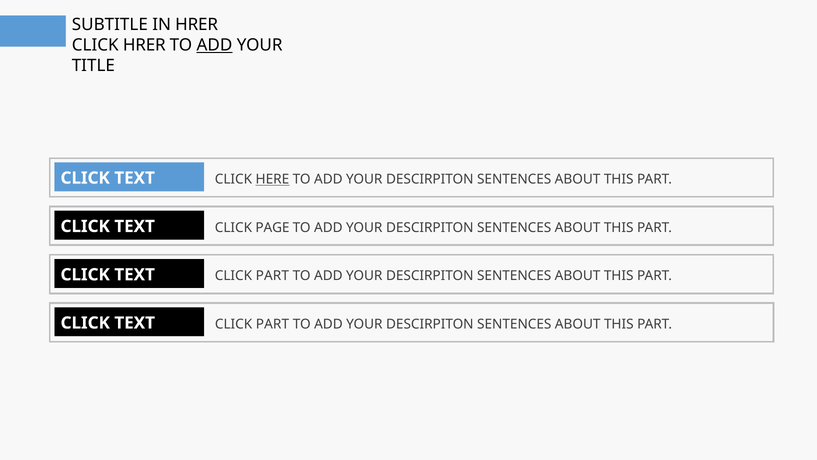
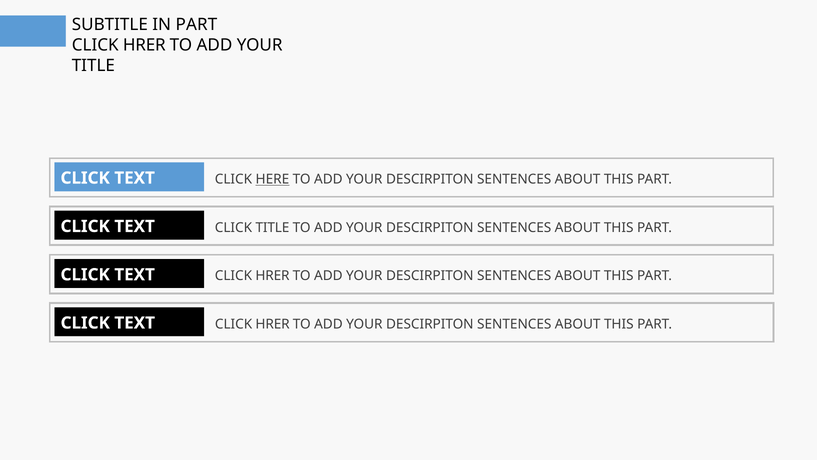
IN HRER: HRER -> PART (196, 25)
ADD underline: present -> none (214, 45)
CLICK PAGE: PAGE -> TITLE (272, 227)
PART: PART -> HRER (272, 276)
PART: PART -> HRER (273, 324)
